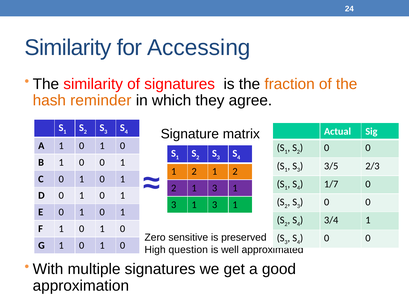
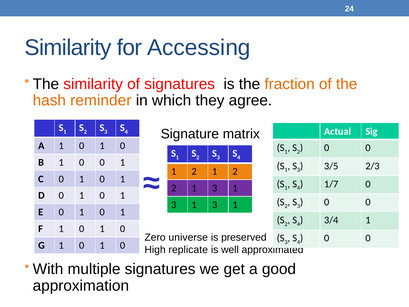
sensitive: sensitive -> universe (188, 237)
question: question -> replicate (188, 249)
